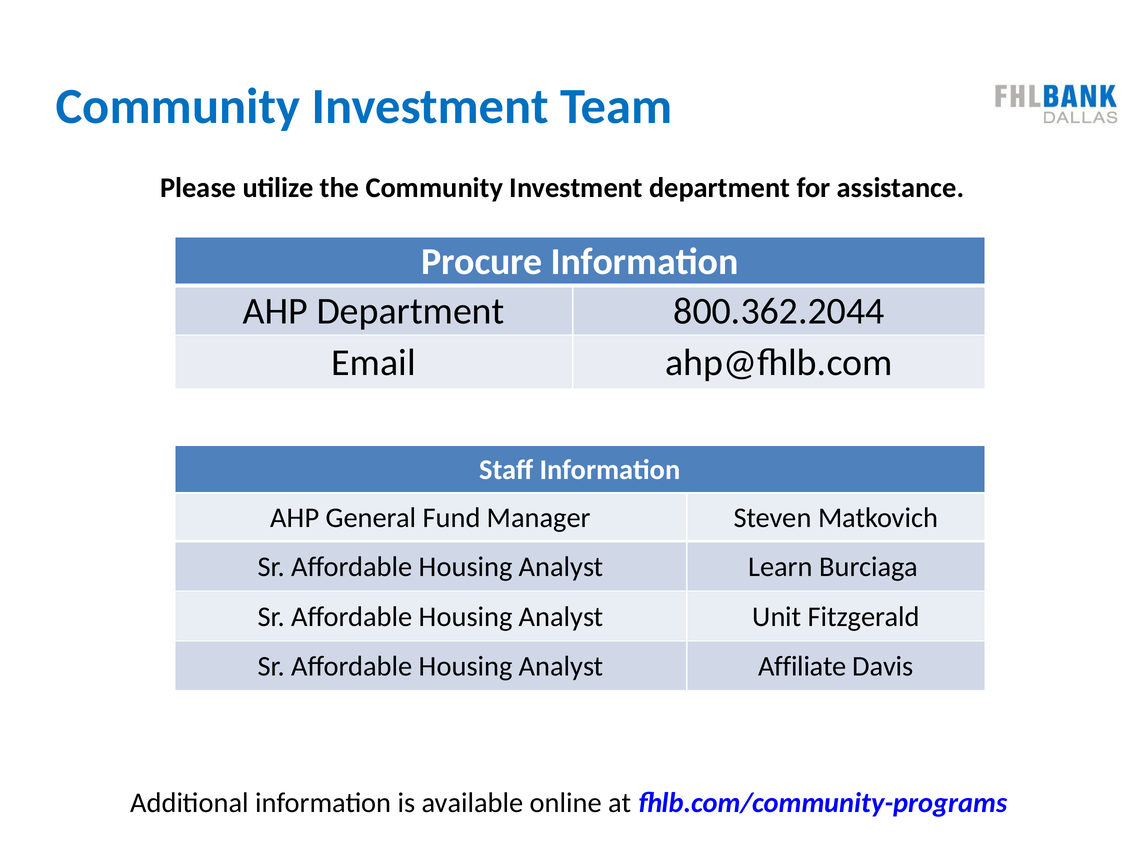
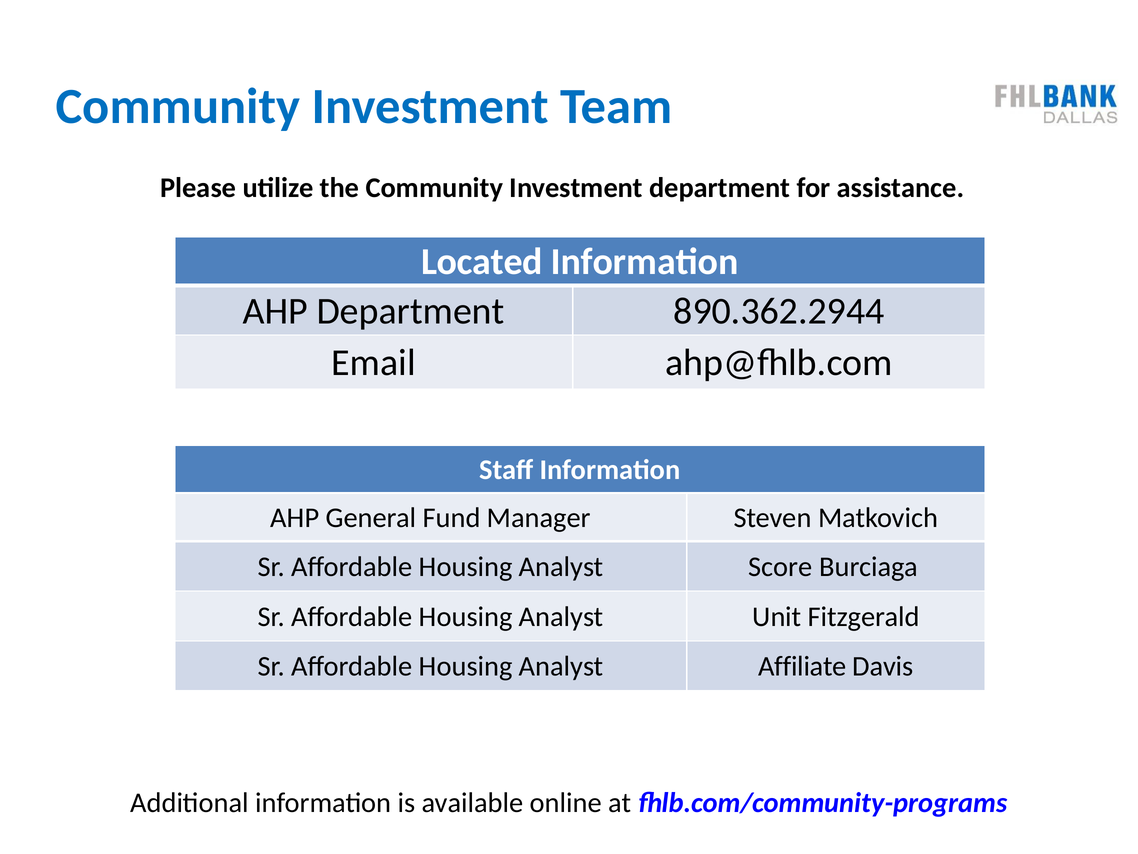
Procure: Procure -> Located (482, 262)
800.362.2044: 800.362.2044 -> 890.362.2944 (779, 311)
Learn: Learn -> Score (780, 566)
